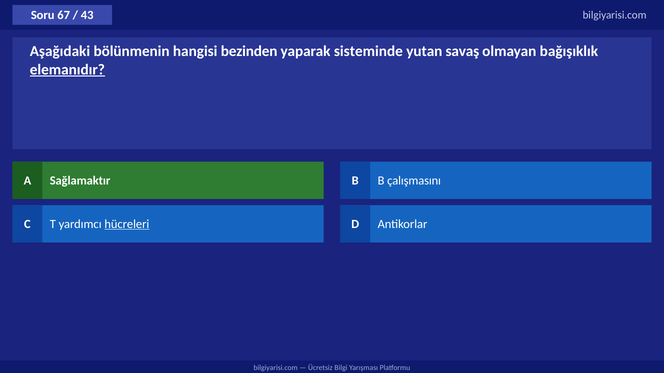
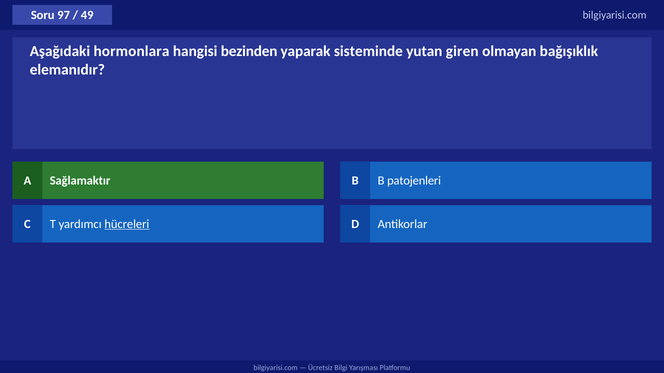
67: 67 -> 97 (64, 15)
43: 43 -> 49 (87, 15)
bölünmenin: bölünmenin -> hormonlara (131, 51)
savaş: savaş -> giren (462, 51)
elemanıdır underline: present -> none (67, 70)
çalışmasını: çalışmasını -> patojenleri (414, 181)
